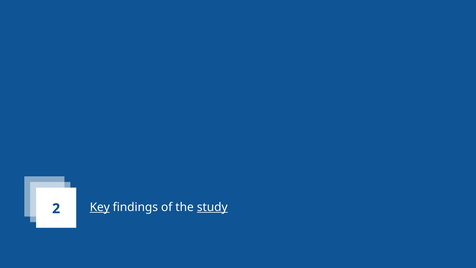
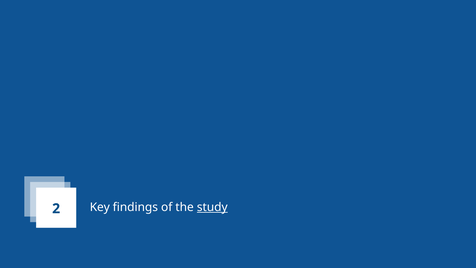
Key underline: present -> none (100, 207)
